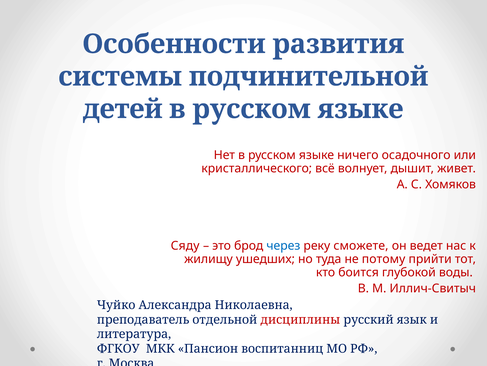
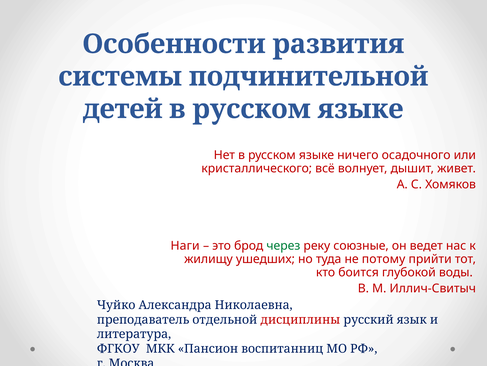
Сяду: Сяду -> Наги (185, 245)
через colour: blue -> green (283, 245)
сможете: сможете -> союзные (361, 245)
